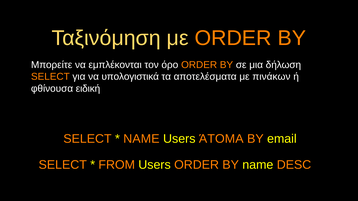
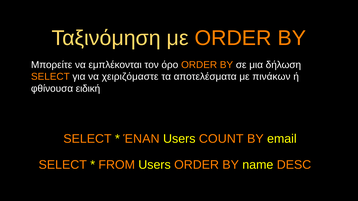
υπολογιστικά: υπολογιστικά -> χειριζόμαστε (130, 77)
NAME: NAME -> ΈΝΑΝ (141, 139)
ΆΤΟΜΑ: ΆΤΟΜΑ -> COUNT (221, 139)
